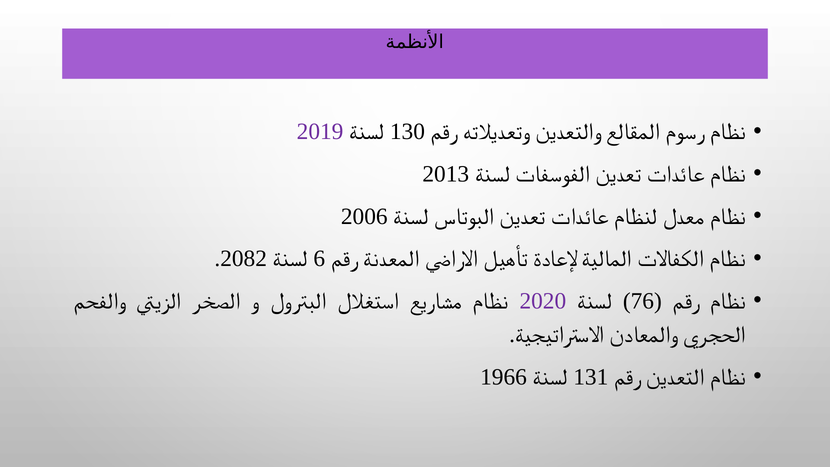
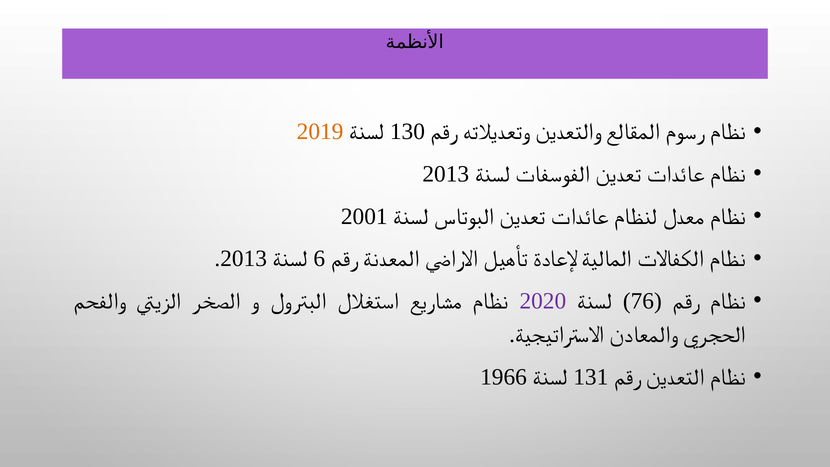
2019 colour: purple -> orange (320, 132)
2006: 2006 -> 2001 (364, 216)
2082: 2082 -> 2013 (244, 259)
